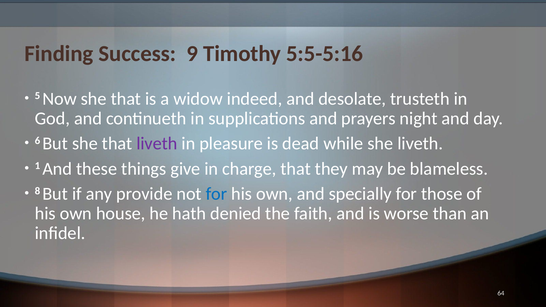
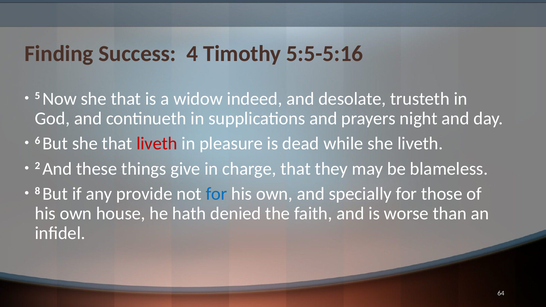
9: 9 -> 4 (192, 54)
liveth colour: purple -> red (157, 144)
1: 1 -> 2 (37, 166)
